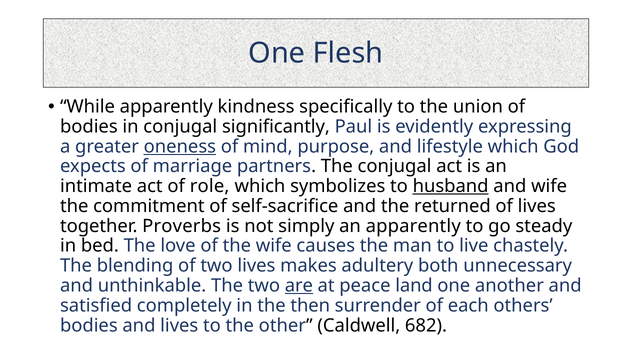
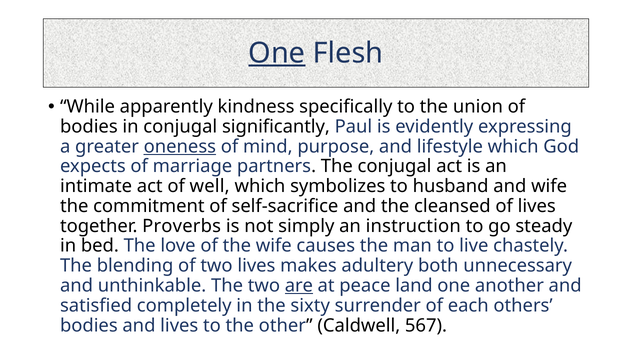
One underline: none -> present (277, 53)
role: role -> well (210, 186)
husband underline: present -> none (451, 186)
returned: returned -> cleansed (452, 206)
an apparently: apparently -> instruction (413, 226)
then: then -> sixty (310, 306)
682: 682 -> 567 (426, 326)
